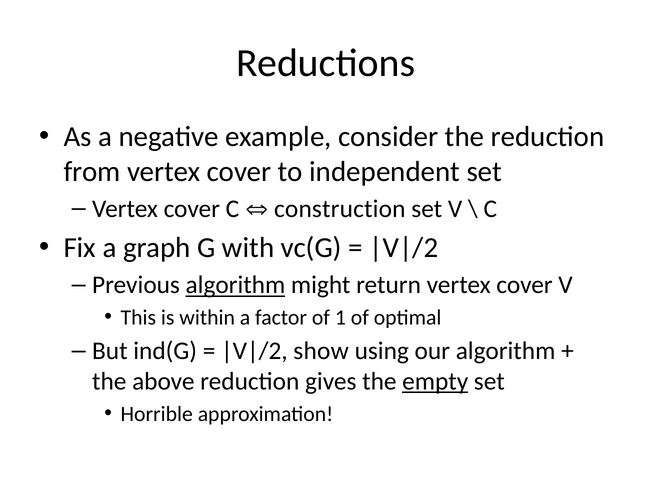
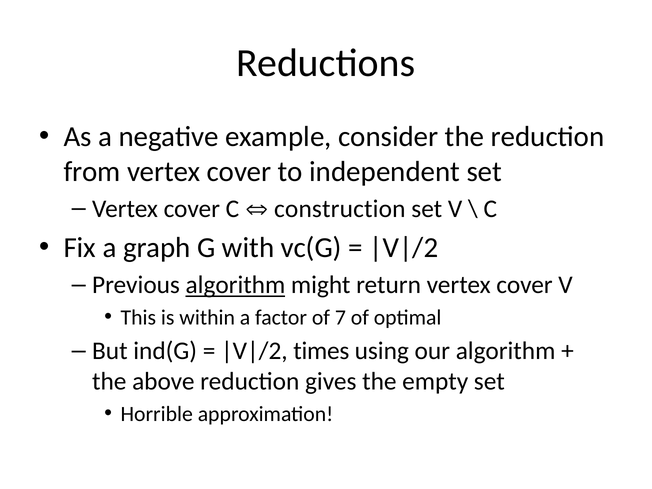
1: 1 -> 7 (340, 317)
show: show -> times (321, 351)
empty underline: present -> none (435, 381)
